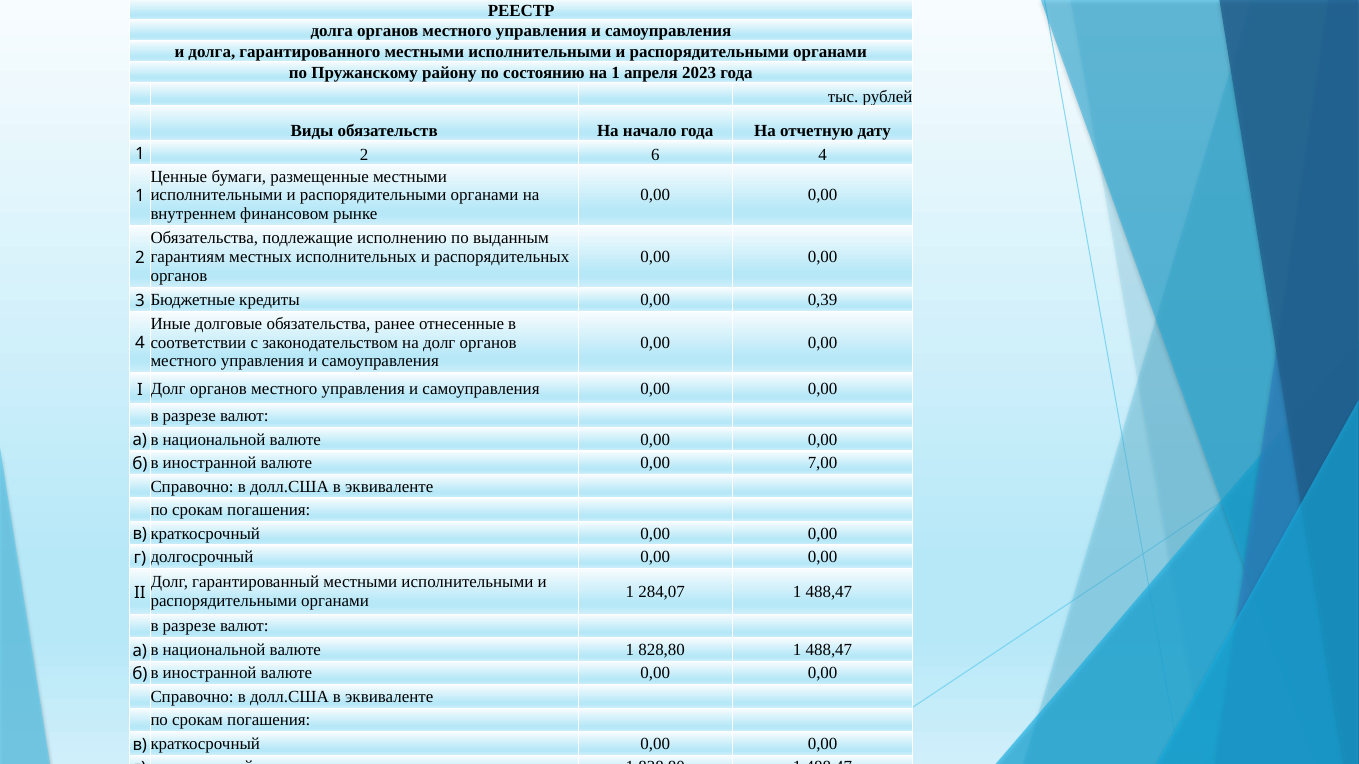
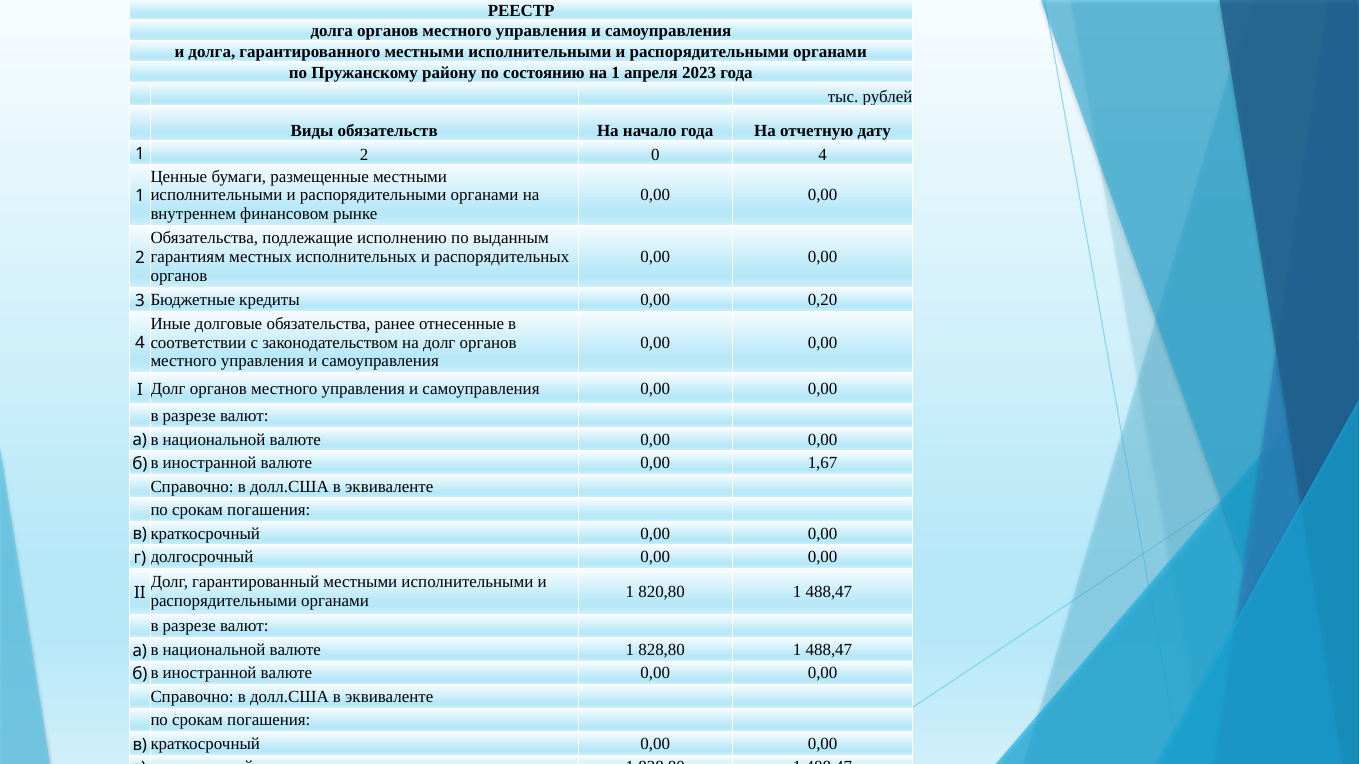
6: 6 -> 0 (655, 155)
0,39: 0,39 -> 0,20 (823, 300)
7,00: 7,00 -> 1,67 (823, 463)
284,07: 284,07 -> 820,80 (662, 592)
